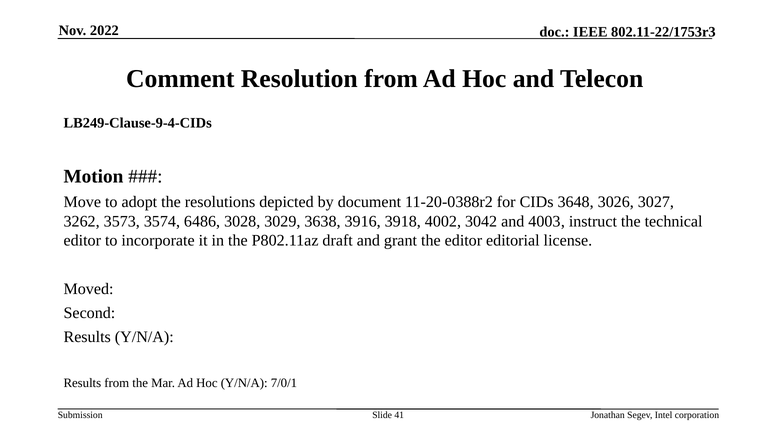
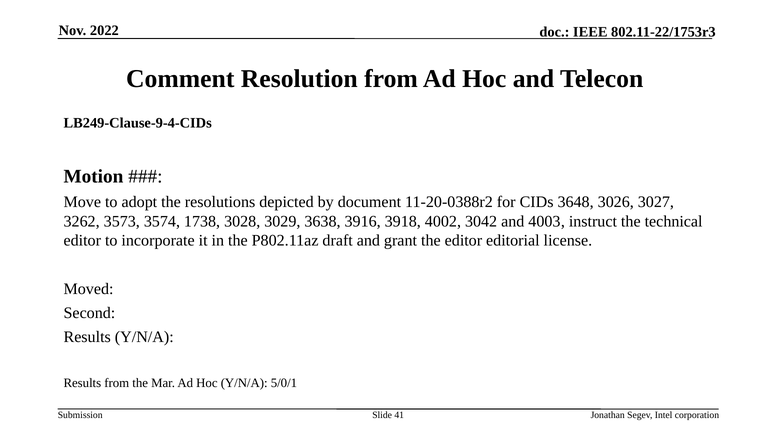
6486: 6486 -> 1738 (202, 221)
7/0/1: 7/0/1 -> 5/0/1 (284, 383)
